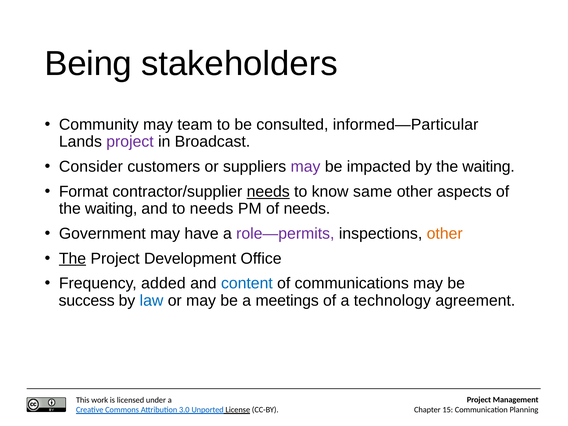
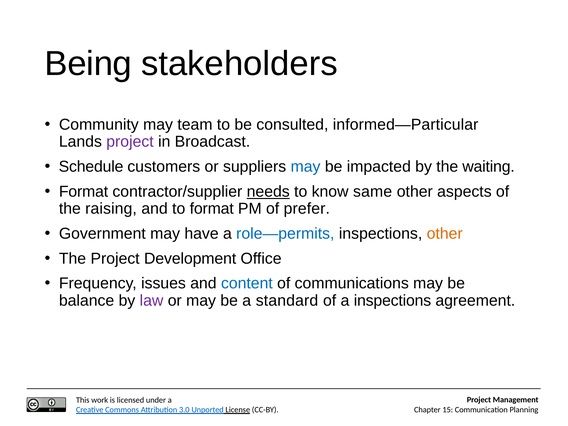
Consider: Consider -> Schedule (91, 167)
may colour: purple -> blue (306, 167)
waiting: waiting -> raising (111, 209)
to needs: needs -> format (212, 209)
of needs: needs -> prefer (307, 209)
role—permits colour: purple -> blue (285, 234)
The underline: present -> none (72, 258)
added: added -> issues (163, 283)
success: success -> balance (87, 300)
law colour: blue -> purple (152, 300)
meetings: meetings -> standard (287, 300)
a technology: technology -> inspections (392, 300)
